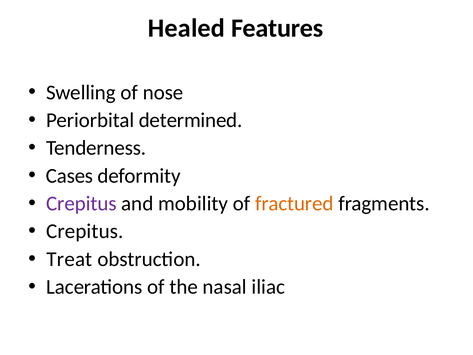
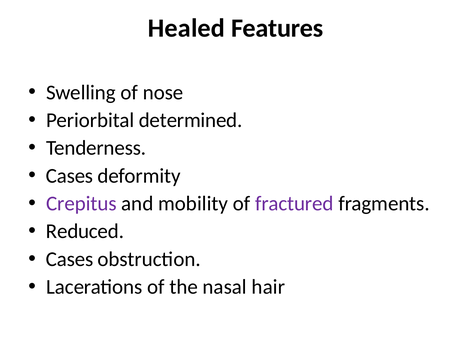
fractured colour: orange -> purple (294, 203)
Crepitus: Crepitus -> Reduced (85, 231)
Treat: Treat -> Cases (70, 259)
iliac: iliac -> hair (268, 287)
